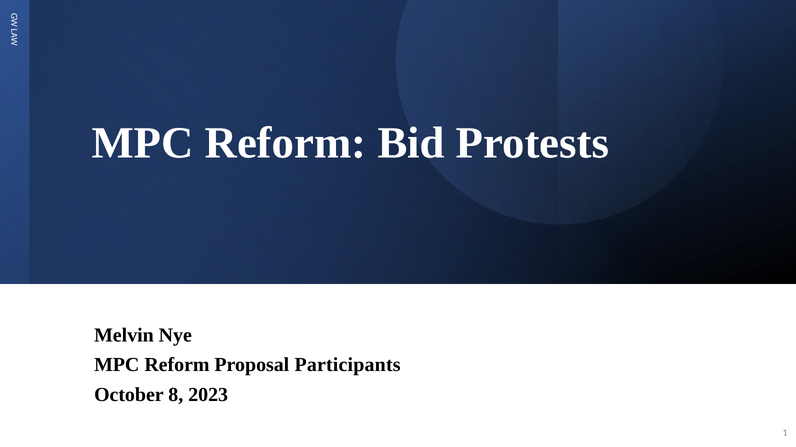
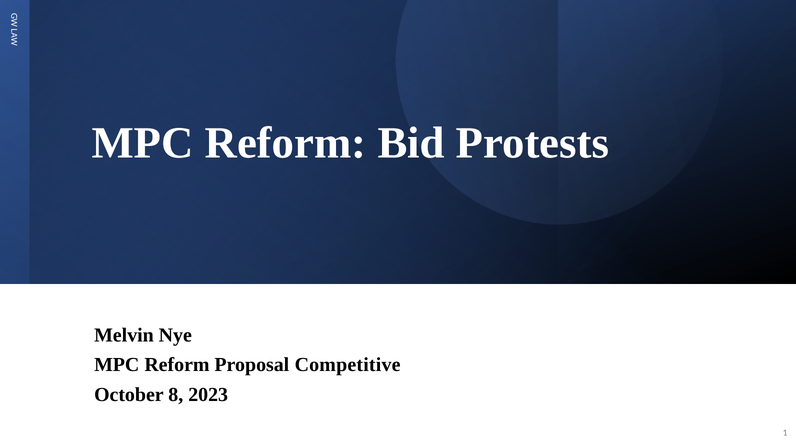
Participants: Participants -> Competitive (348, 365)
